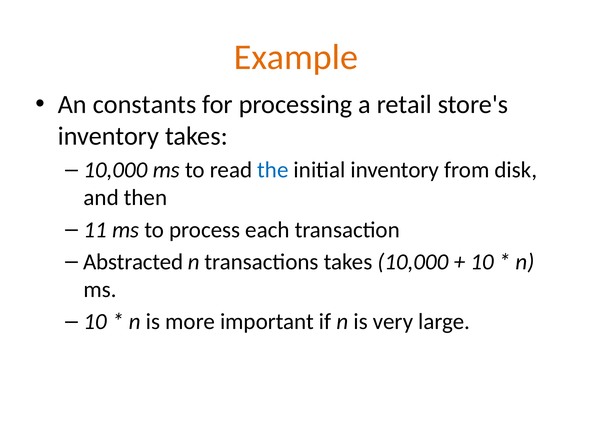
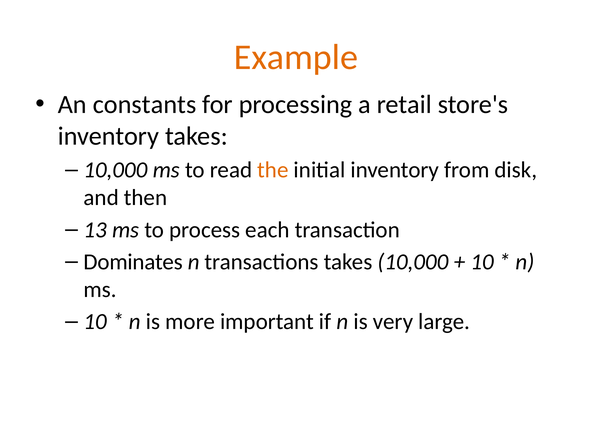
the colour: blue -> orange (273, 170)
11: 11 -> 13 (95, 230)
Abstracted: Abstracted -> Dominates (133, 262)
